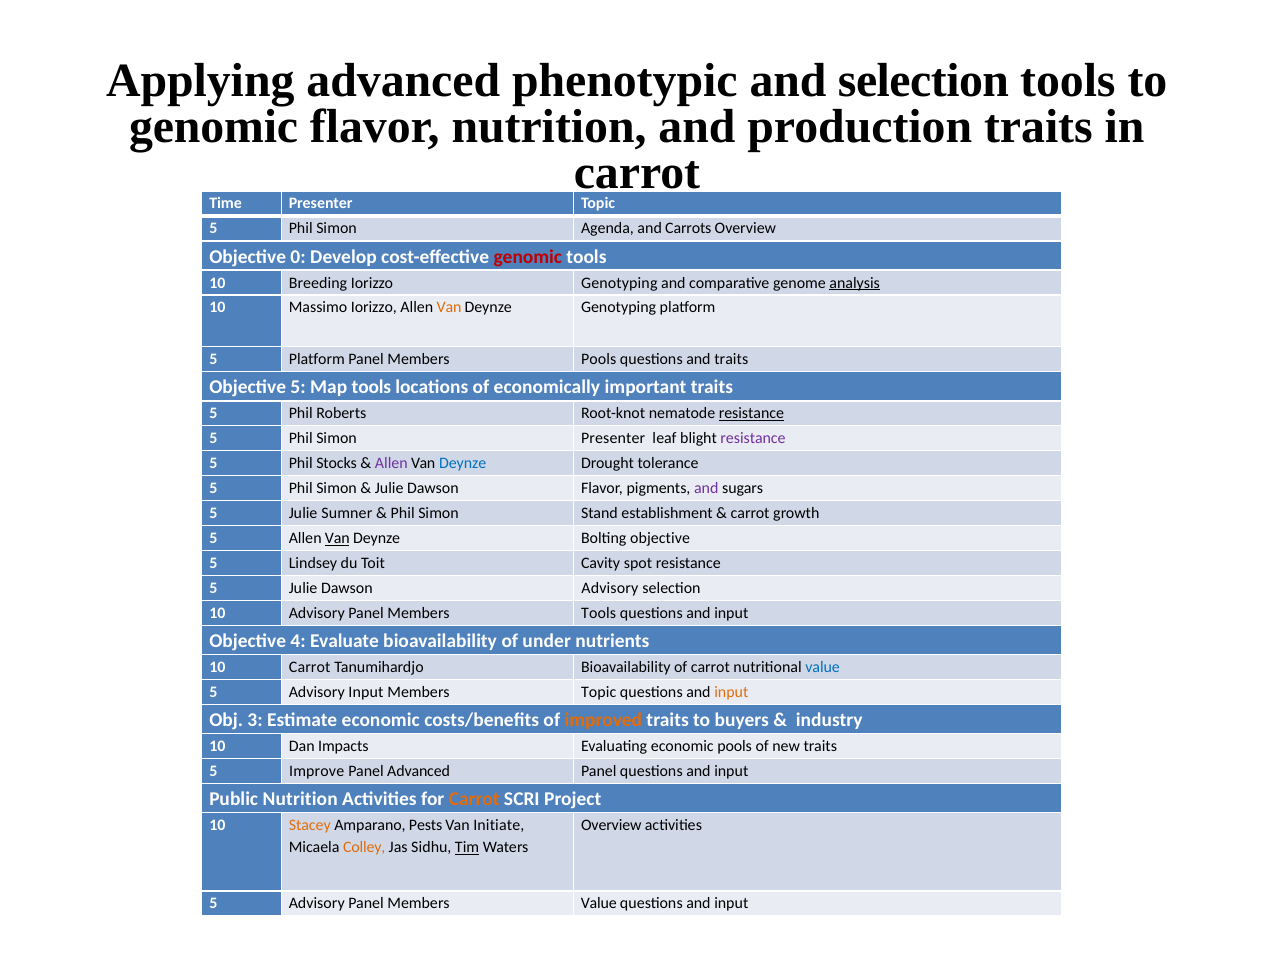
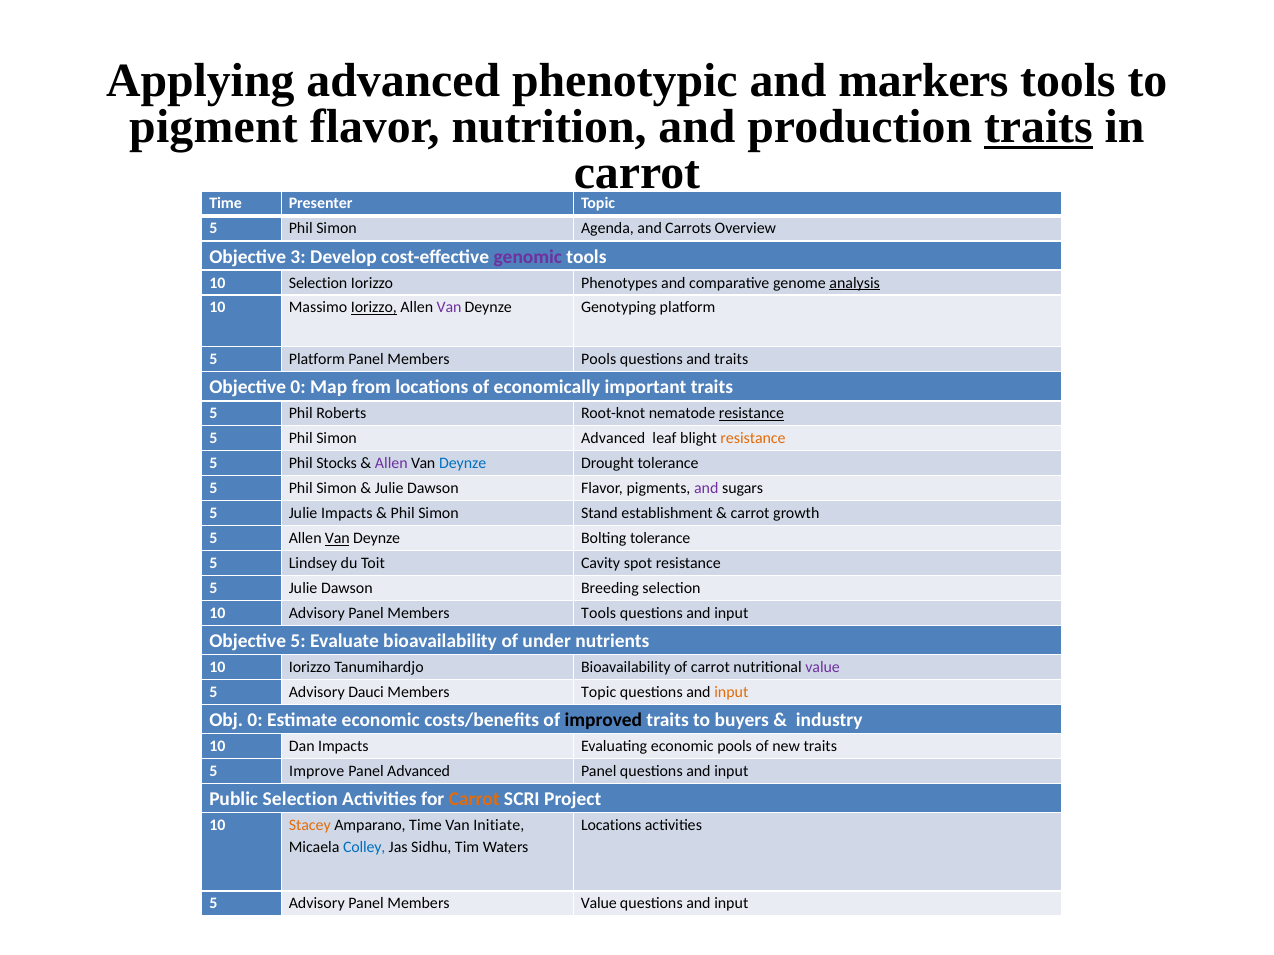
and selection: selection -> markers (923, 81)
genomic: genomic -> pigment (213, 127)
traits underline: none -> present (1038, 127)
0: 0 -> 3 (298, 257)
genomic colour: red -> purple (528, 257)
10 Breeding: Breeding -> Selection (318, 283)
Iorizzo Genotyping: Genotyping -> Phenotypes (619, 283)
Iorizzo underline: none -> present (374, 308)
Van colour: orange -> purple (449, 308)
5: 5 -> 0 (298, 388)
Map tools: tools -> from (371, 388)
Simon Presenter: Presenter -> Advanced (613, 439)
resistance colour: purple -> orange (753, 439)
Julie Sumner: Sumner -> Impacts (347, 514)
Bolting objective: objective -> tolerance (660, 539)
Dawson Advisory: Advisory -> Breeding (610, 589)
Objective 4: 4 -> 5 (298, 642)
10 Carrot: Carrot -> Iorizzo (310, 668)
value colour: blue -> purple (823, 668)
Advisory Input: Input -> Dauci (366, 693)
Obj 3: 3 -> 0 (255, 721)
improved colour: orange -> black (603, 721)
Public Nutrition: Nutrition -> Selection (300, 800)
Amparano Pests: Pests -> Time (425, 826)
Overview: Overview -> Locations (611, 826)
Colley colour: orange -> blue (364, 848)
Tim underline: present -> none (467, 848)
